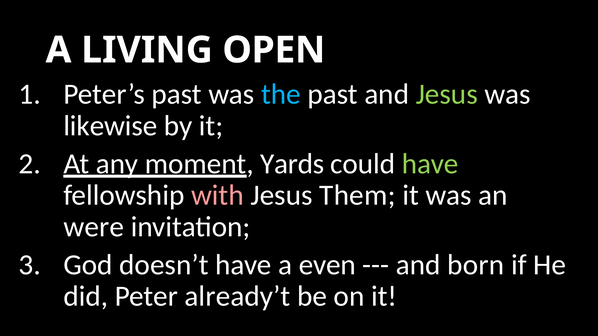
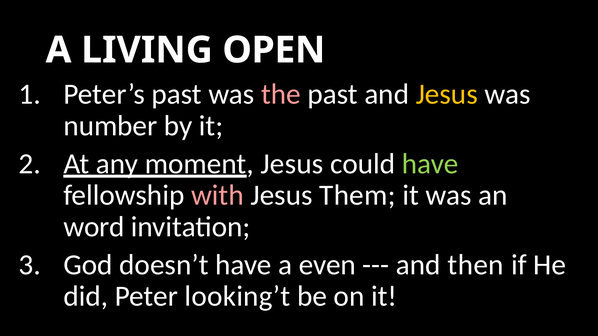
the colour: light blue -> pink (281, 94)
Jesus colour: light green -> yellow (447, 94)
likewise: likewise -> number (110, 126)
moment Yards: Yards -> Jesus (292, 164)
were: were -> word (94, 227)
born: born -> then (476, 265)
already’t: already’t -> looking’t (237, 297)
